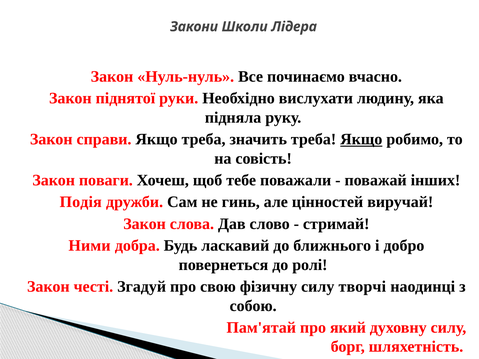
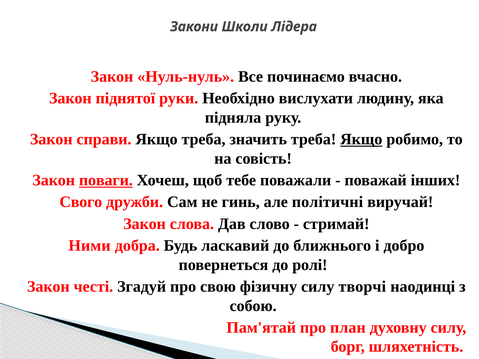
поваги underline: none -> present (106, 180)
Подія: Подія -> Свого (81, 202)
цінностей: цінностей -> політичні (328, 202)
який: який -> план (348, 328)
